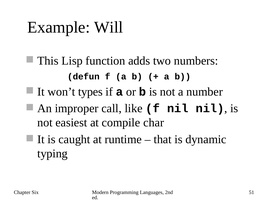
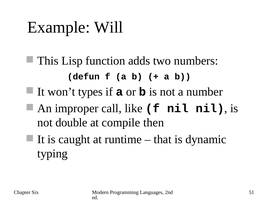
easiest: easiest -> double (71, 123)
char: char -> then (154, 123)
